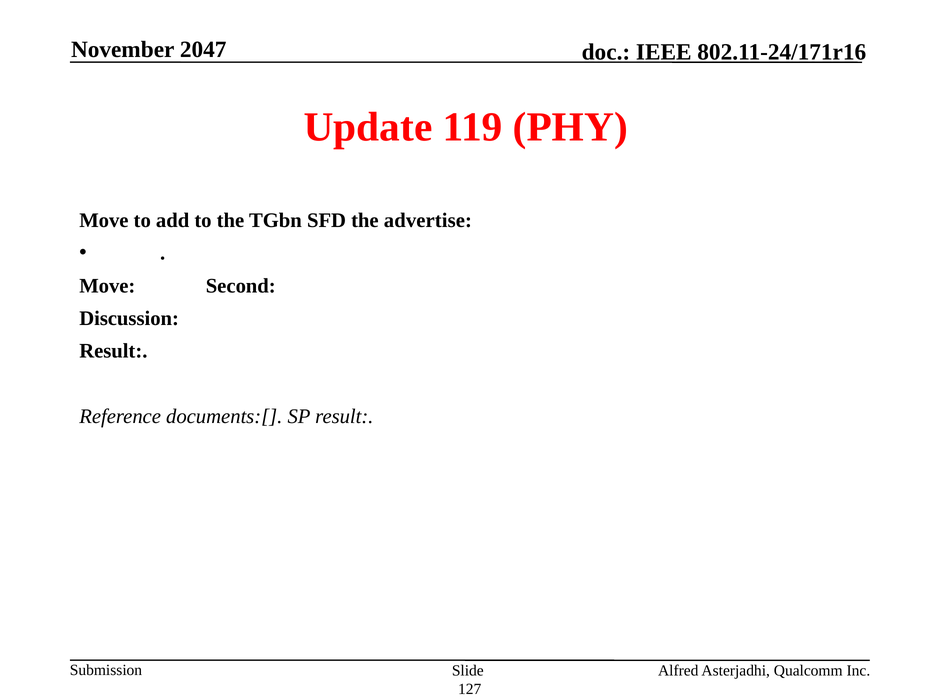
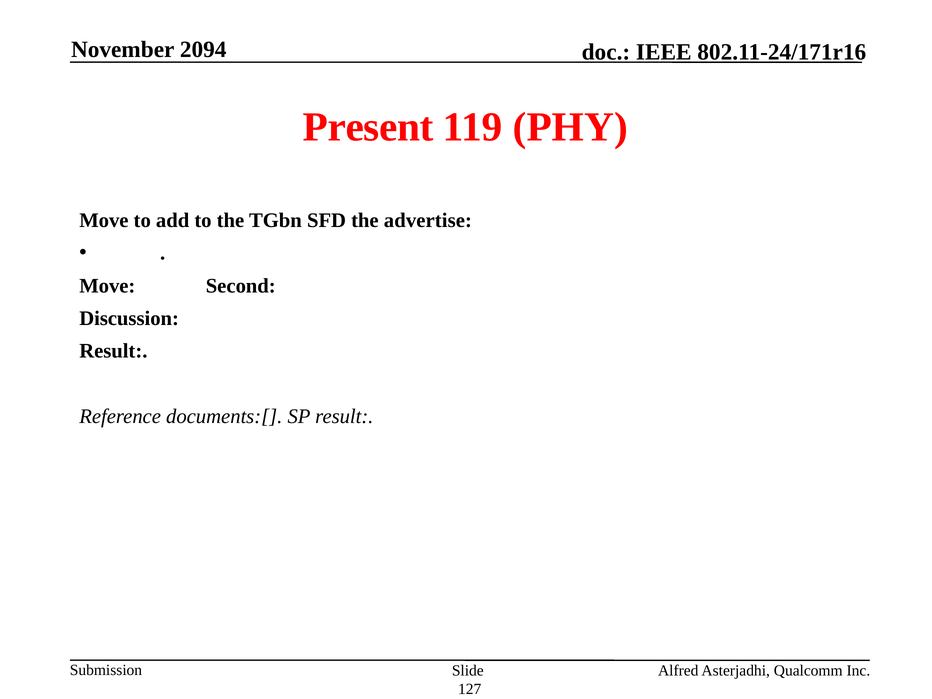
2047: 2047 -> 2094 (203, 49)
Update: Update -> Present (368, 127)
